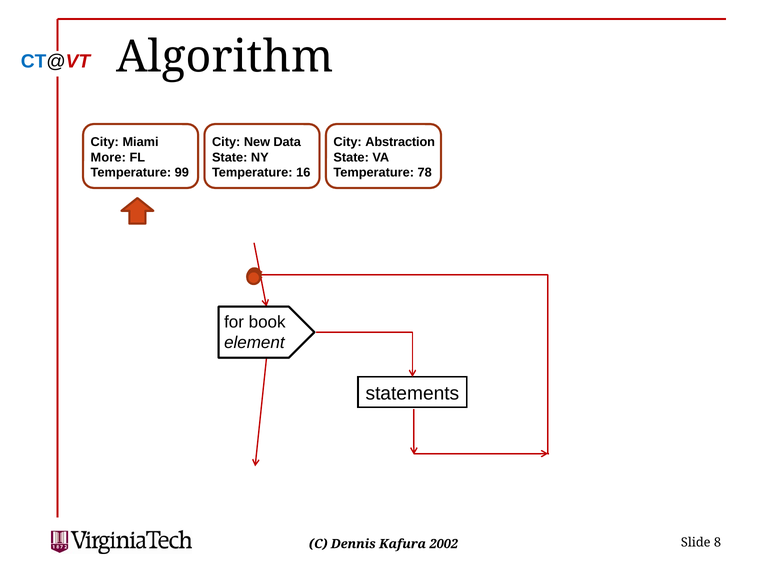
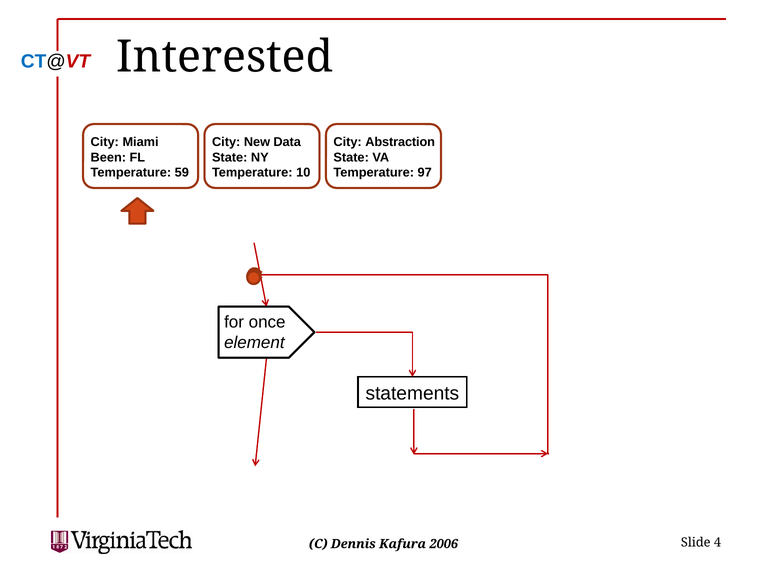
Algorithm: Algorithm -> Interested (225, 57)
More: More -> Been (108, 157)
99: 99 -> 59 (182, 173)
16: 16 -> 10 (303, 173)
78: 78 -> 97 (425, 173)
book: book -> once (267, 322)
8: 8 -> 4 (718, 543)
2002: 2002 -> 2006 (444, 544)
